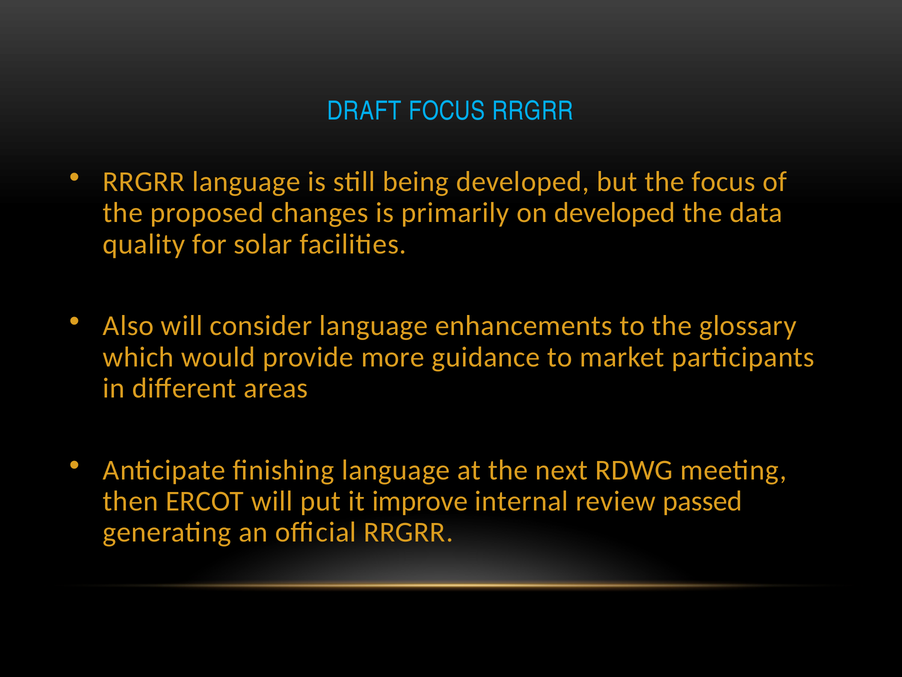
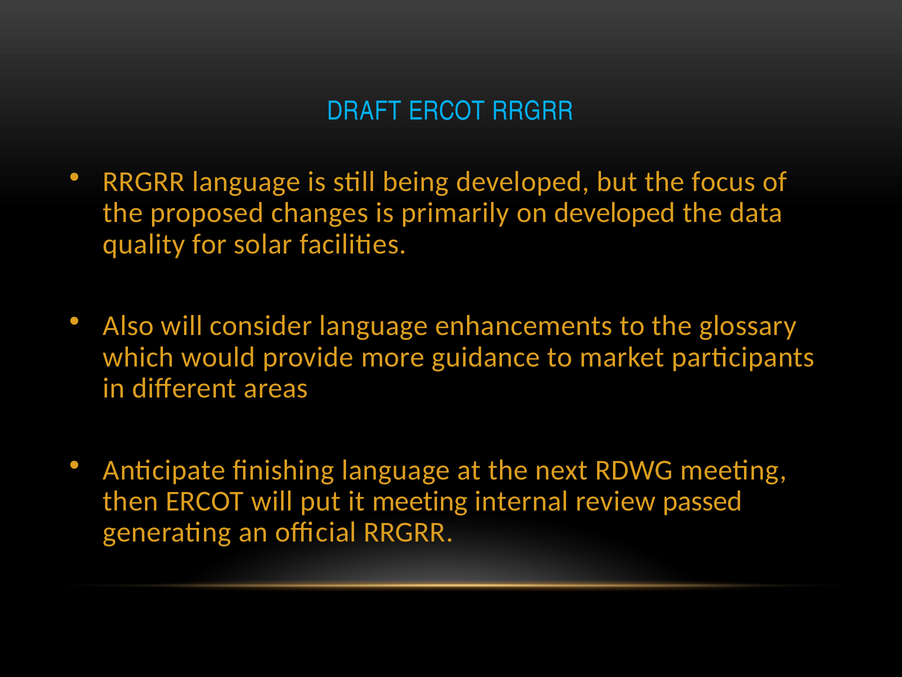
DRAFT FOCUS: FOCUS -> ERCOT (447, 111)
it improve: improve -> meeting (420, 501)
